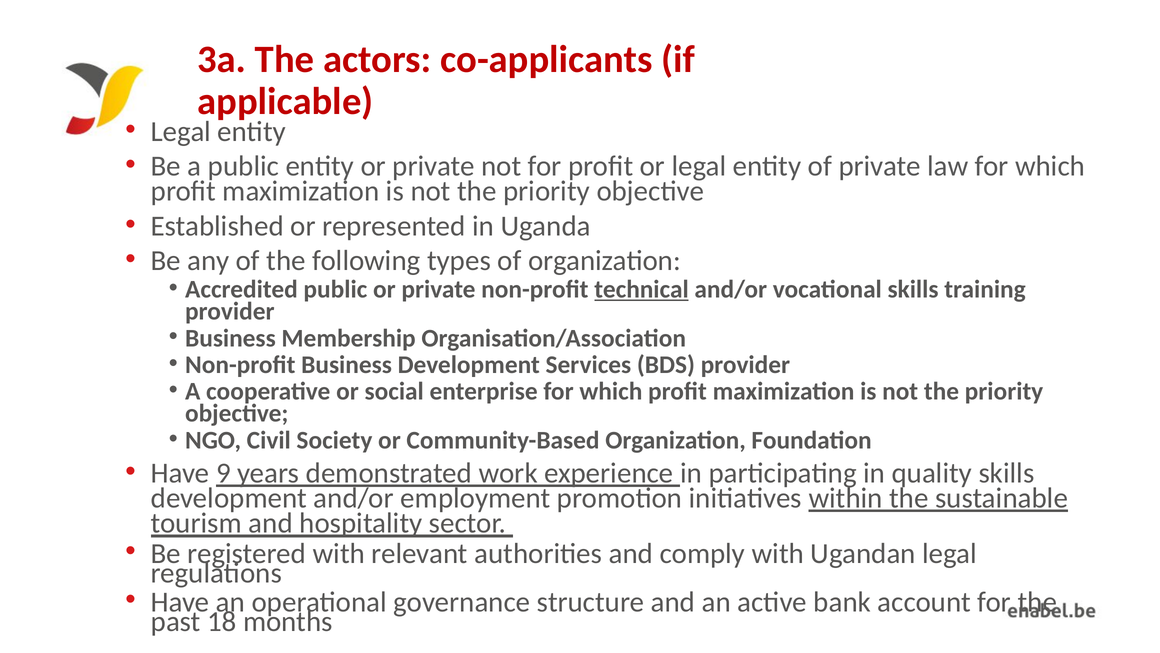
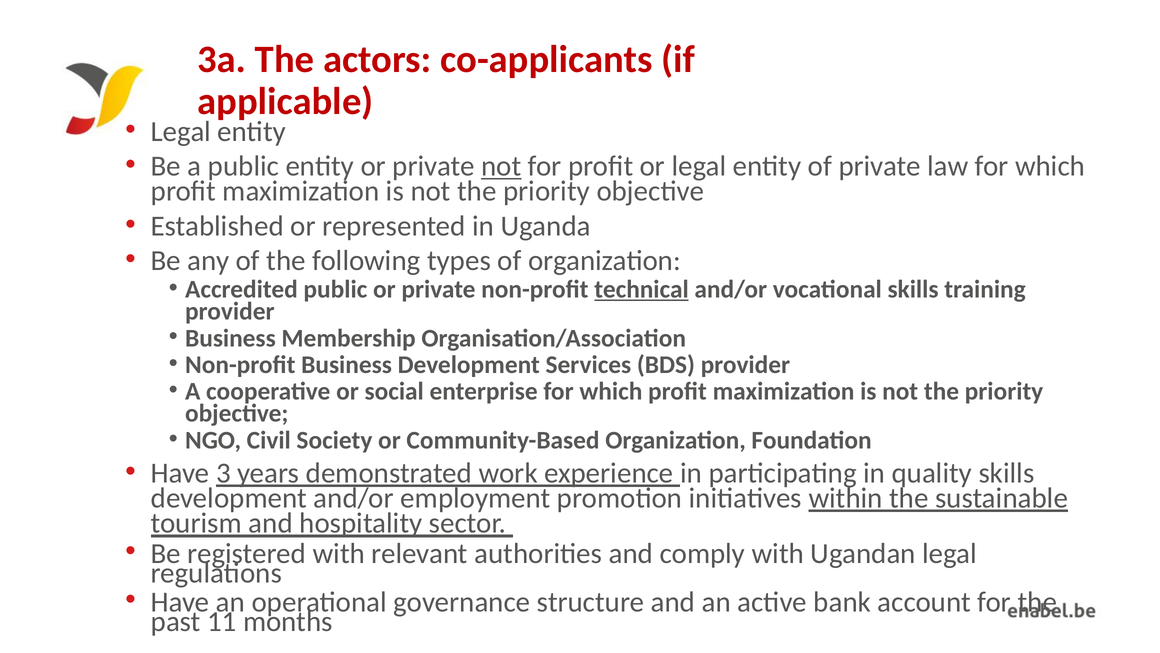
not underline: none -> present (501, 166)
9: 9 -> 3 (223, 473)
18: 18 -> 11 (222, 621)
